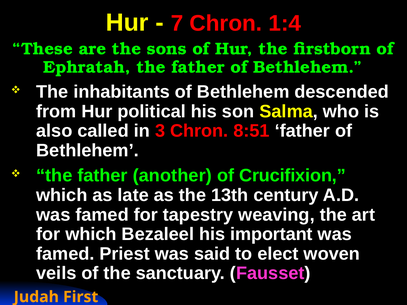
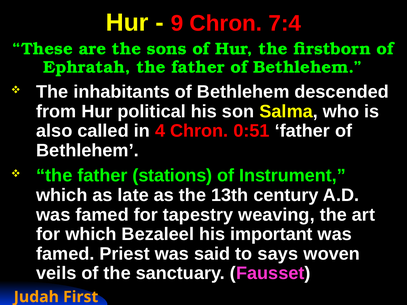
7: 7 -> 9 (177, 24)
1:4: 1:4 -> 7:4 (285, 24)
3: 3 -> 4 (160, 131)
8:51: 8:51 -> 0:51 (251, 131)
another: another -> stations (172, 176)
Crucifixion: Crucifixion -> Instrument (292, 176)
elect: elect -> says (278, 254)
